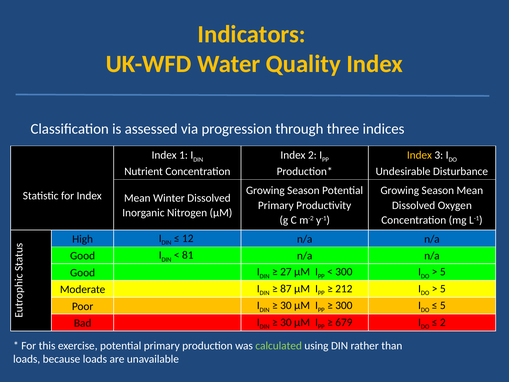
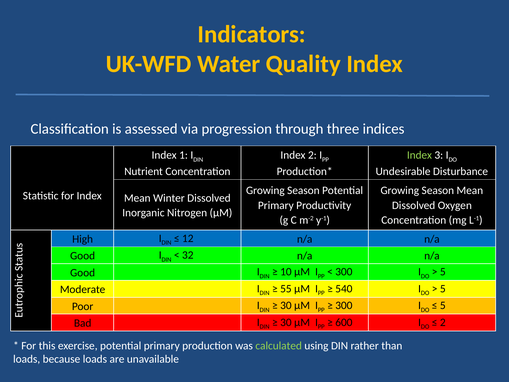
Index colour: yellow -> light green (419, 155)
81: 81 -> 32 (188, 255)
27: 27 -> 10 (286, 272)
87: 87 -> 55 (286, 289)
212: 212 -> 540 (344, 289)
679: 679 -> 600 (344, 322)
